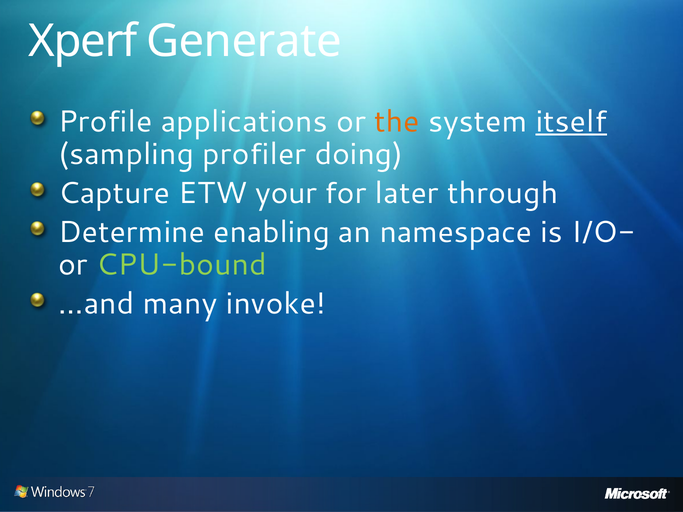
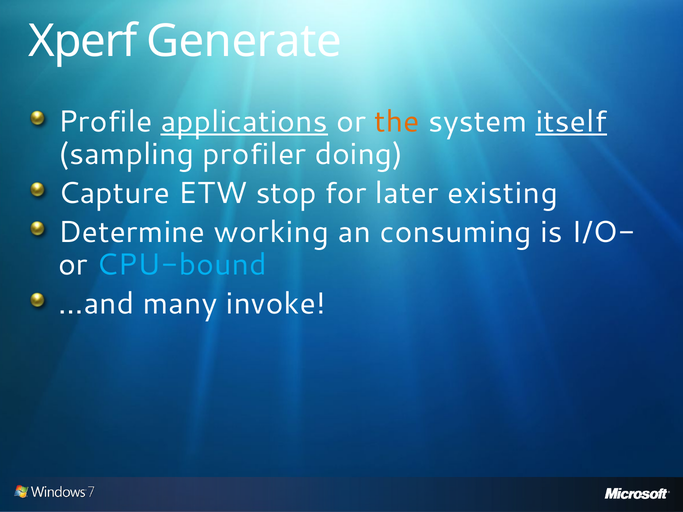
applications underline: none -> present (244, 122)
your: your -> stop (286, 193)
through: through -> existing (503, 193)
enabling: enabling -> working (271, 232)
namespace: namespace -> consuming (456, 232)
CPU-bound colour: light green -> light blue (181, 265)
